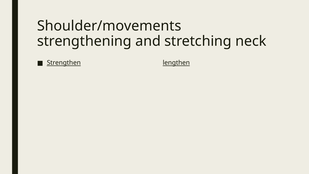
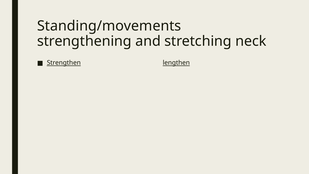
Shoulder/movements: Shoulder/movements -> Standing/movements (109, 26)
